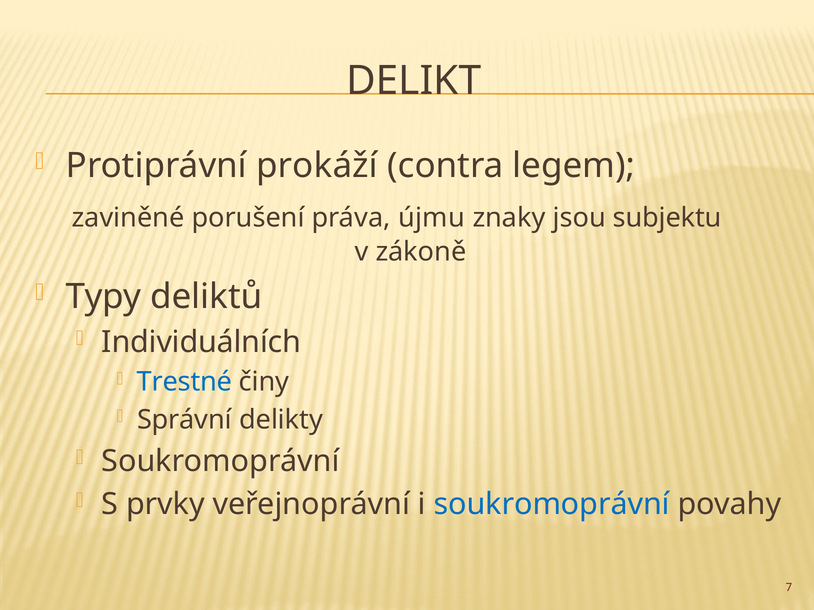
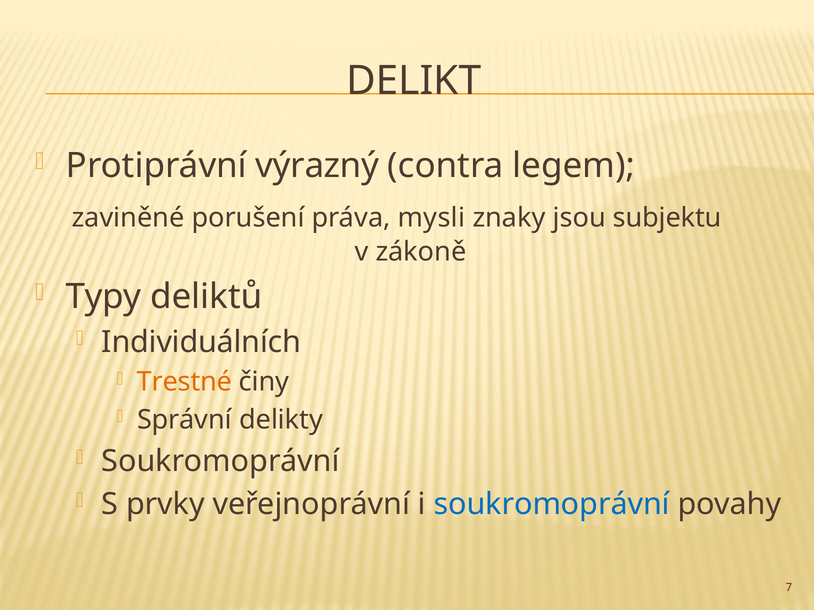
prokáží: prokáží -> výrazný (317, 166)
újmu: újmu -> mysli (431, 218)
Trestné colour: blue -> orange (184, 382)
